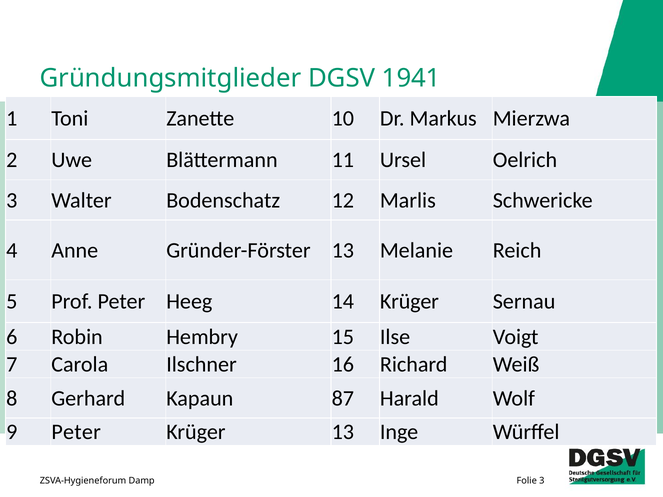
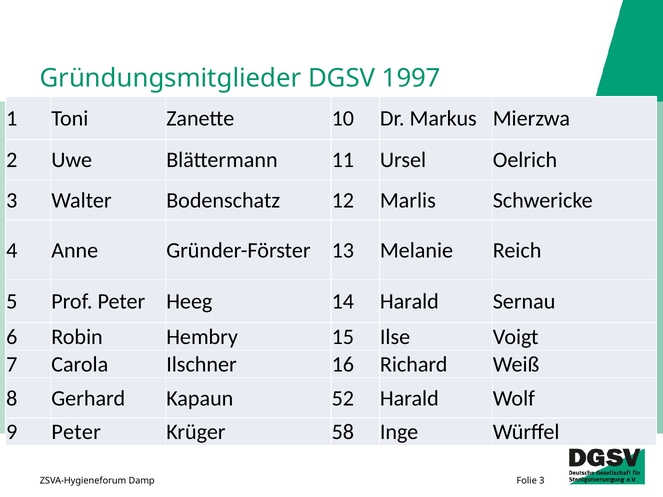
1941: 1941 -> 1997 (411, 78)
14 Krüger: Krüger -> Harald (409, 302)
87: 87 -> 52 (343, 398)
Krüger 13: 13 -> 58 (343, 432)
